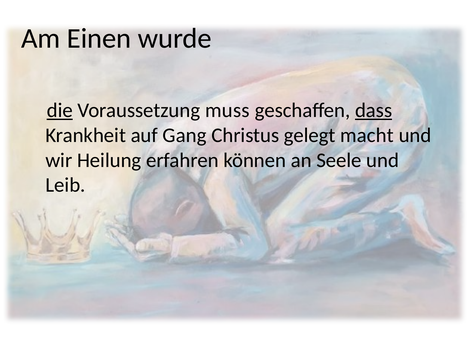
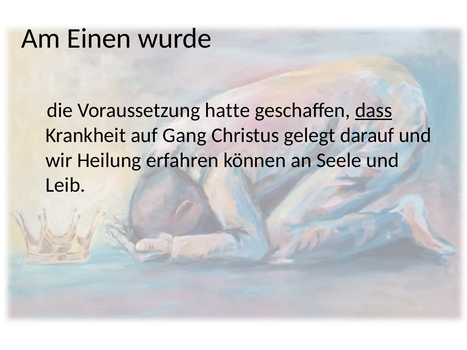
die underline: present -> none (60, 110)
muss: muss -> hatte (227, 110)
macht: macht -> darauf (367, 135)
